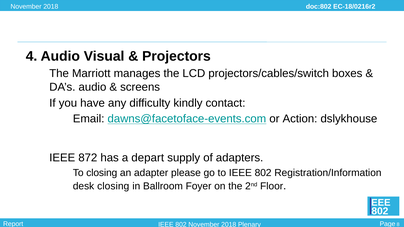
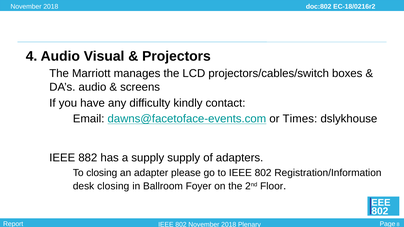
Action: Action -> Times (300, 119)
872: 872 -> 882 (88, 158)
a depart: depart -> supply (148, 158)
